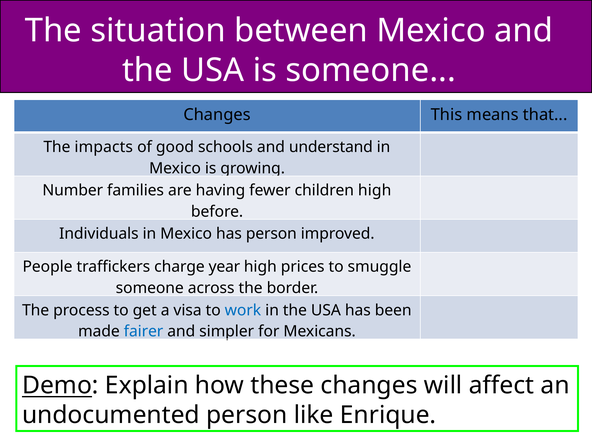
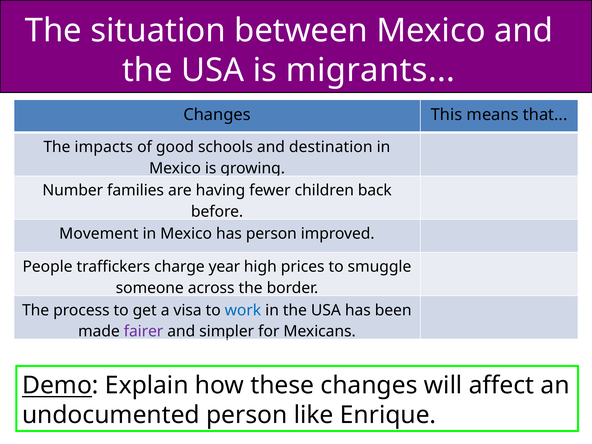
is someone: someone -> migrants (371, 70)
understand: understand -> destination (331, 147)
children high: high -> back (375, 190)
Individuals: Individuals -> Movement (99, 234)
fairer colour: blue -> purple (144, 331)
